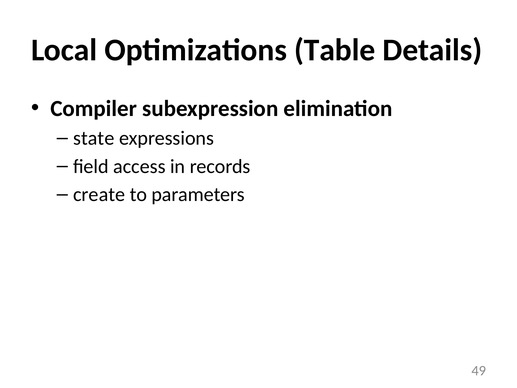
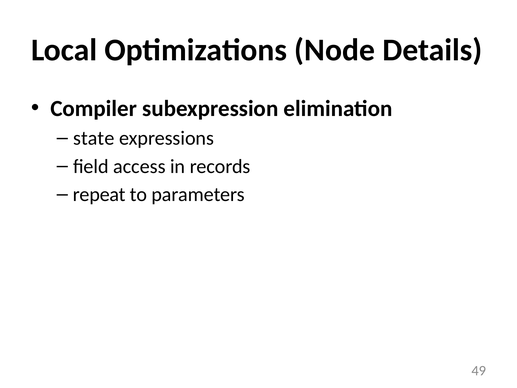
Table: Table -> Node (335, 50)
create: create -> repeat (99, 194)
